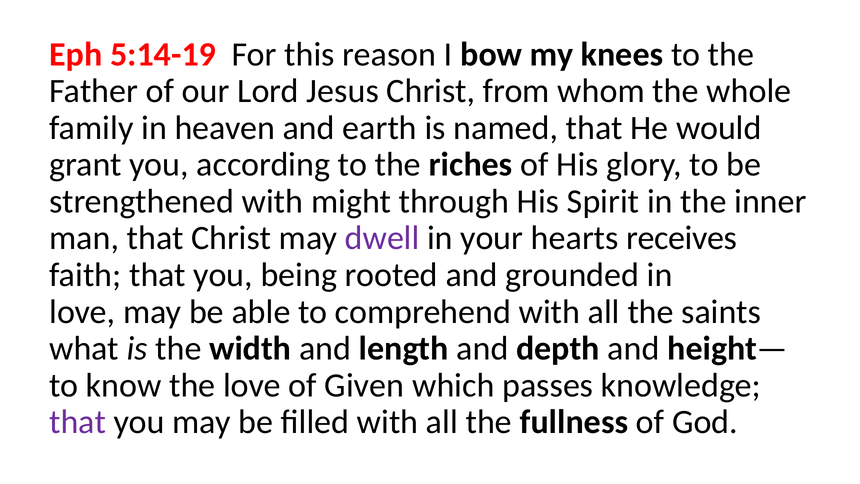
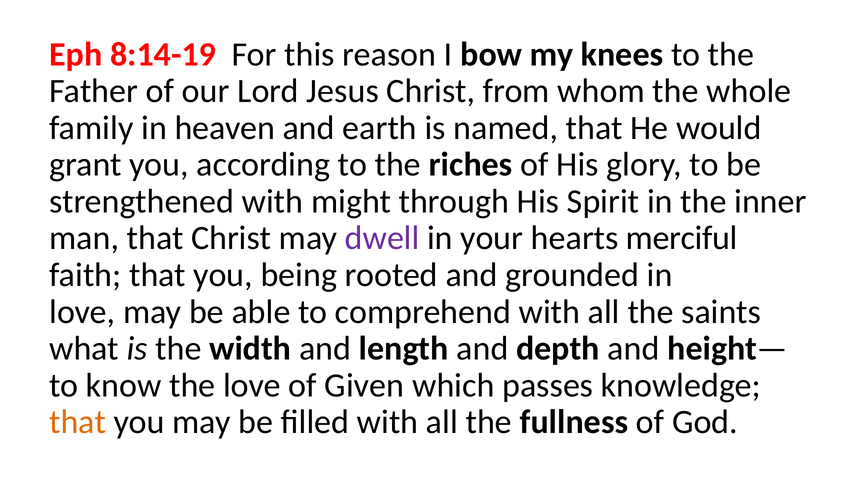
5:14-19: 5:14-19 -> 8:14-19 (163, 54)
receives: receives -> merciful (682, 238)
that colour: purple -> orange (78, 422)
